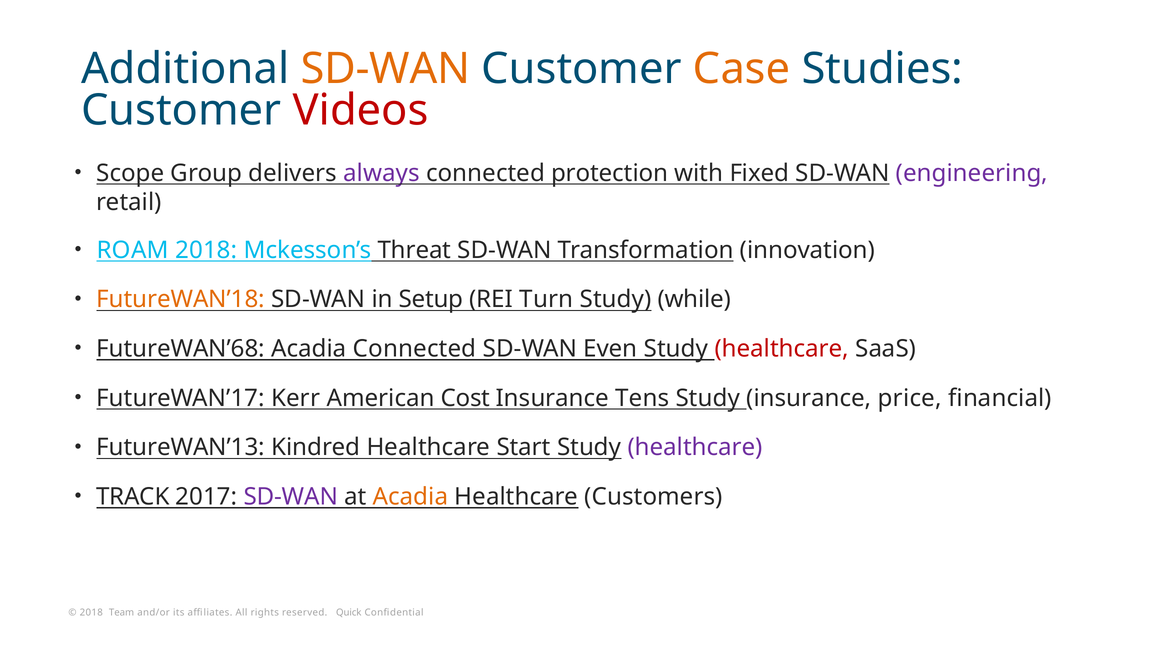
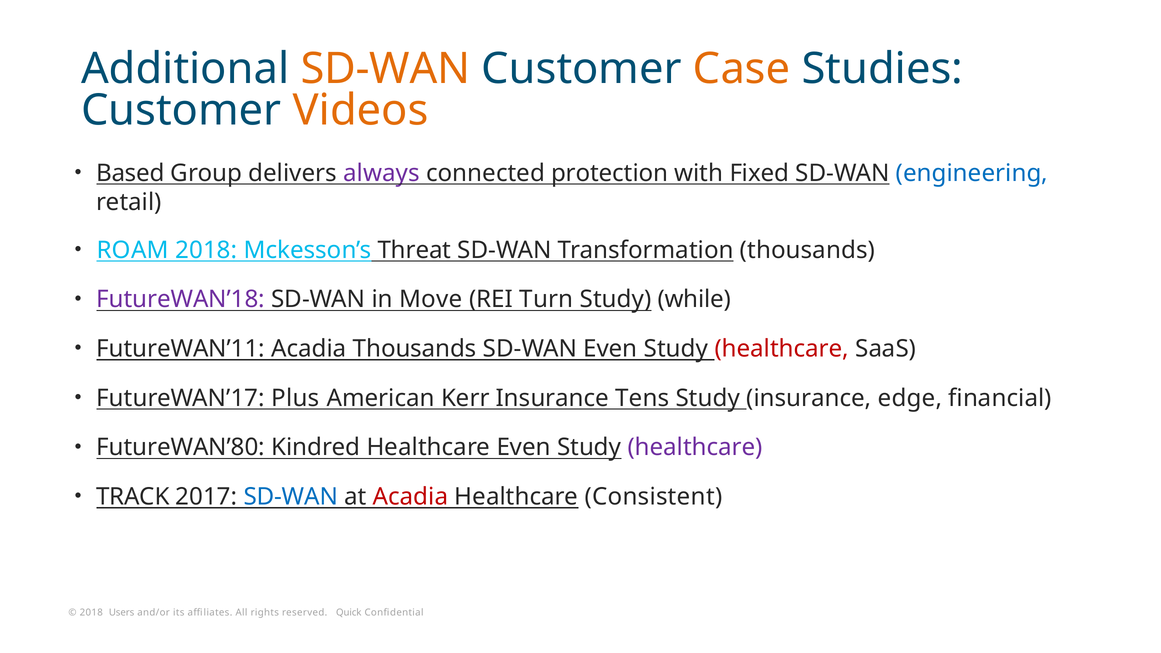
Videos colour: red -> orange (361, 111)
Scope: Scope -> Based (130, 173)
engineering colour: purple -> blue (972, 173)
Transformation innovation: innovation -> thousands (807, 250)
FutureWAN’18 colour: orange -> purple (181, 299)
Setup: Setup -> Move (431, 299)
FutureWAN’68: FutureWAN’68 -> FutureWAN’11 (181, 349)
Acadia Connected: Connected -> Thousands (415, 349)
Kerr: Kerr -> Plus (296, 398)
Cost: Cost -> Kerr (465, 398)
price: price -> edge (910, 398)
FutureWAN’13: FutureWAN’13 -> FutureWAN’80 (181, 447)
Healthcare Start: Start -> Even (524, 447)
SD-WAN colour: purple -> blue (291, 497)
Acadia colour: orange -> red (411, 497)
Customers: Customers -> Consistent (653, 497)
Team: Team -> Users (122, 613)
